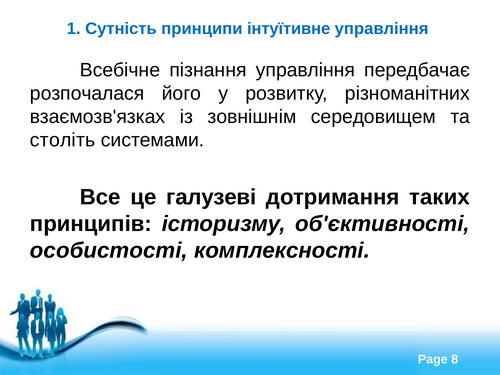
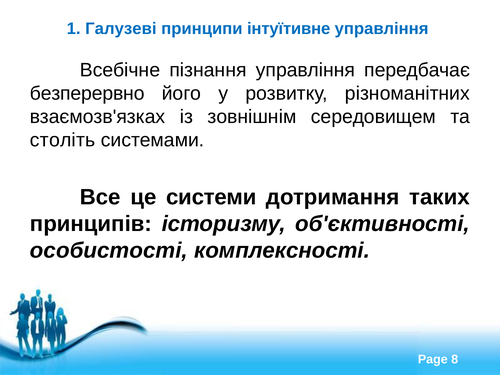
Сутність: Сутність -> Галузеві (121, 29)
розпочалася: розпочалася -> безперервно (87, 94)
галузеві: галузеві -> системи (211, 197)
